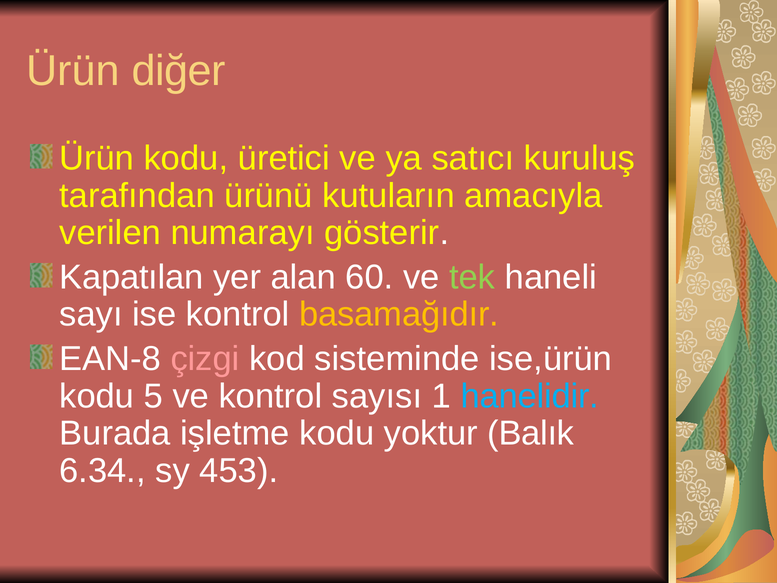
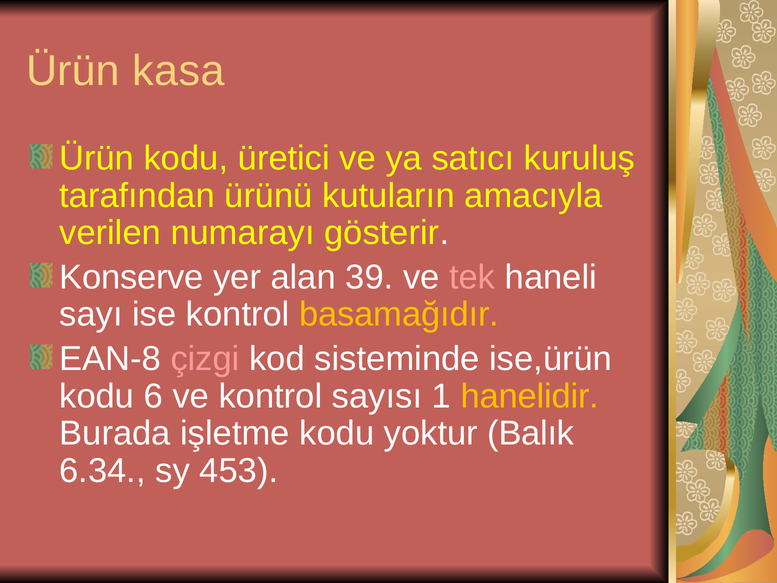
diğer: diğer -> kasa (178, 71)
Kapatılan: Kapatılan -> Konserve (131, 277)
60: 60 -> 39 (369, 277)
tek colour: light green -> pink (472, 277)
5: 5 -> 6 (153, 396)
hanelidir colour: light blue -> yellow (530, 396)
